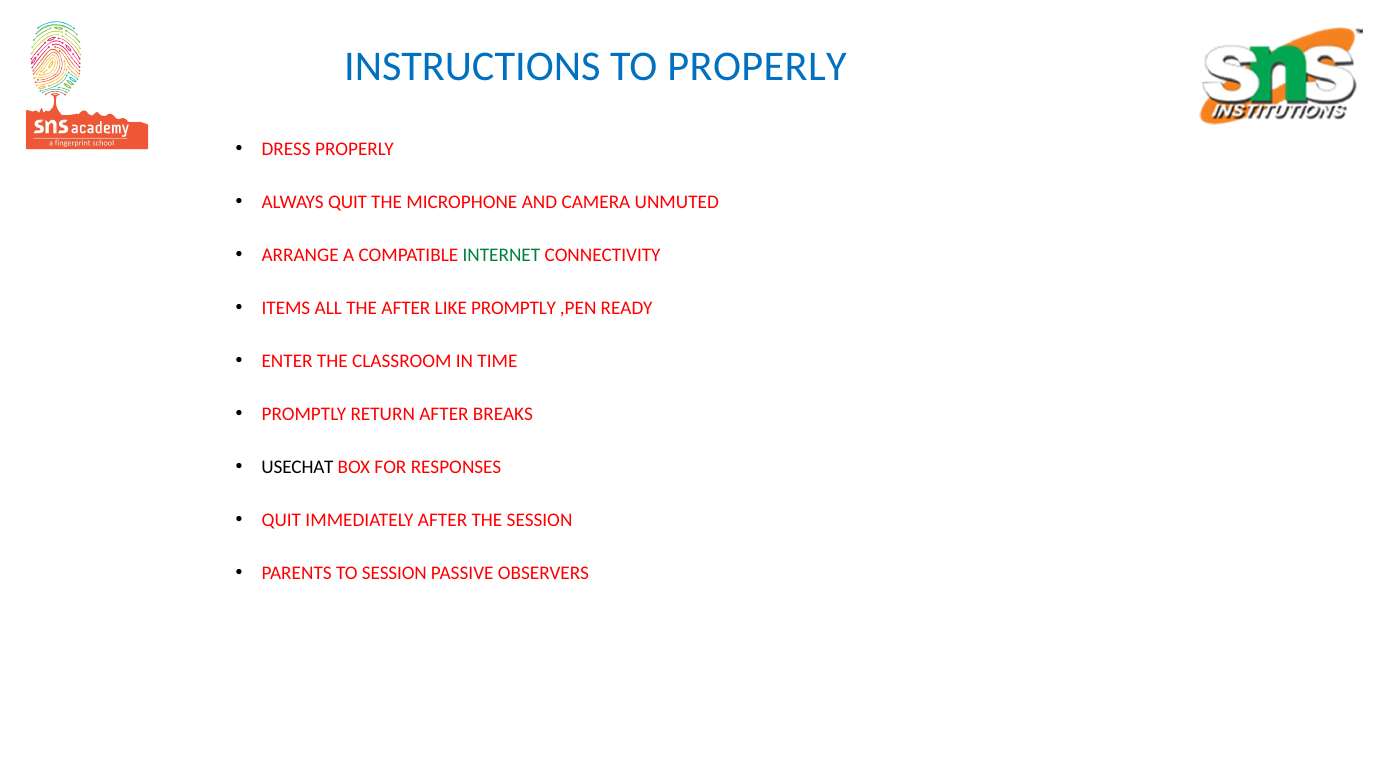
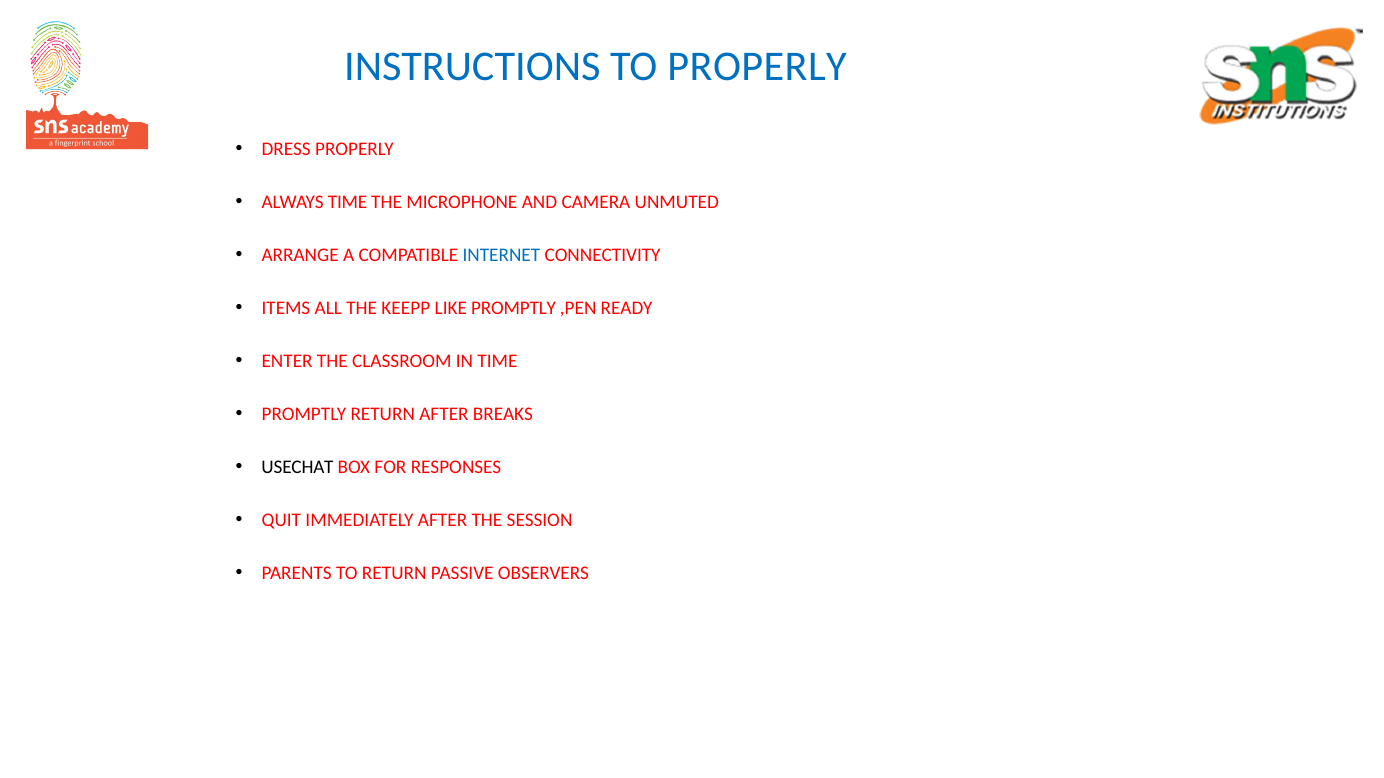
ALWAYS QUIT: QUIT -> TIME (348, 202)
INTERNET colour: green -> blue (501, 255)
THE AFTER: AFTER -> KEEPP (406, 308)
TO SESSION: SESSION -> RETURN (394, 574)
